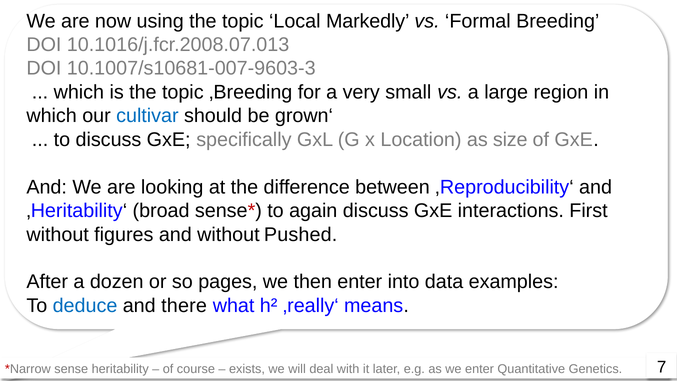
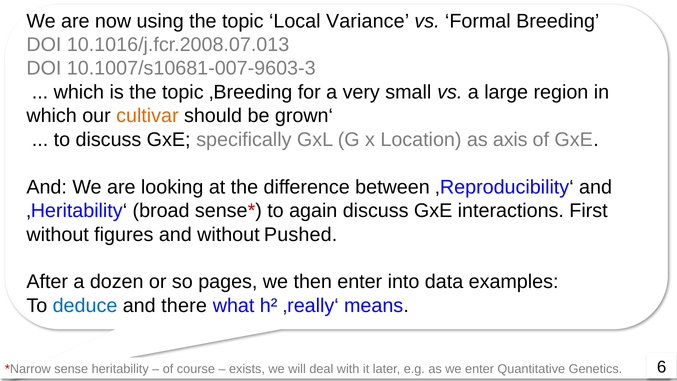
Markedly: Markedly -> Variance (368, 21)
cultivar colour: blue -> orange (147, 116)
size: size -> axis (510, 140)
7: 7 -> 6 (662, 367)
